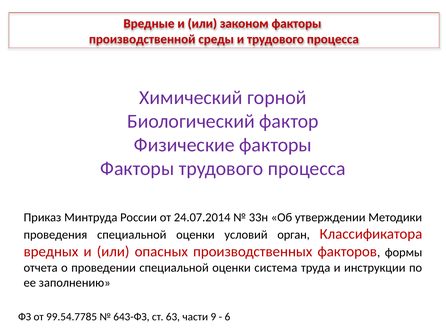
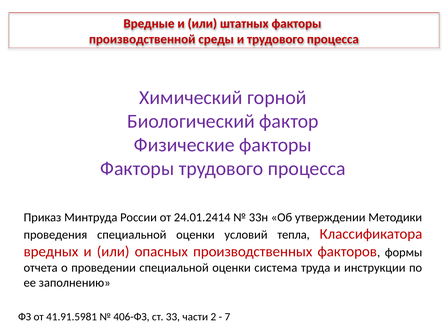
законом: законом -> штатных (244, 24)
24.07.2014: 24.07.2014 -> 24.01.2414 (202, 218)
орган: орган -> тепла (294, 235)
99.54.7785: 99.54.7785 -> 41.91.5981 (72, 317)
643-ФЗ: 643-ФЗ -> 406-ФЗ (131, 317)
63: 63 -> 33 (173, 317)
9: 9 -> 2 (213, 317)
6: 6 -> 7 (227, 317)
